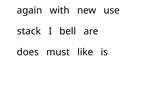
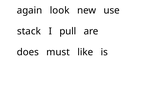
with: with -> look (60, 10)
bell: bell -> pull (68, 31)
